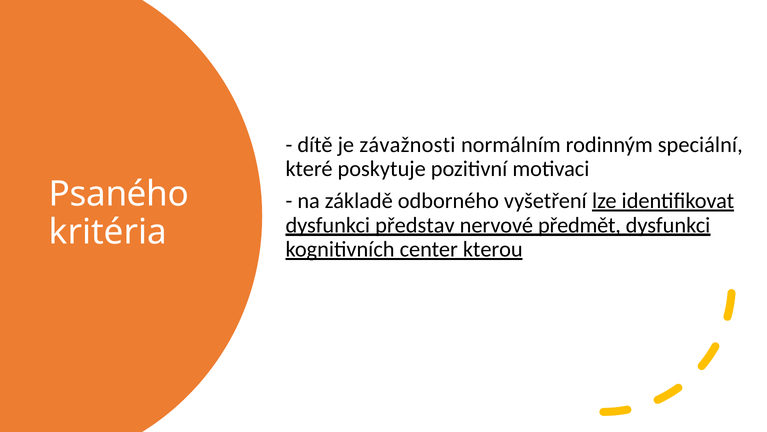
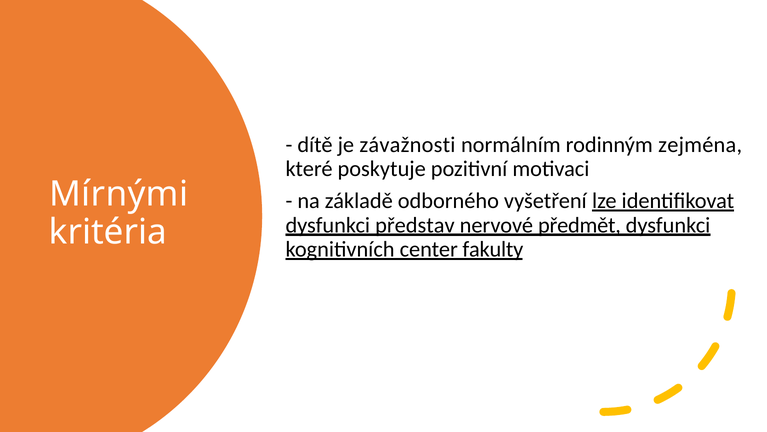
speciální: speciální -> zejména (700, 144)
Psaného: Psaného -> Mírnými (119, 194)
kterou: kterou -> fakulty (493, 249)
